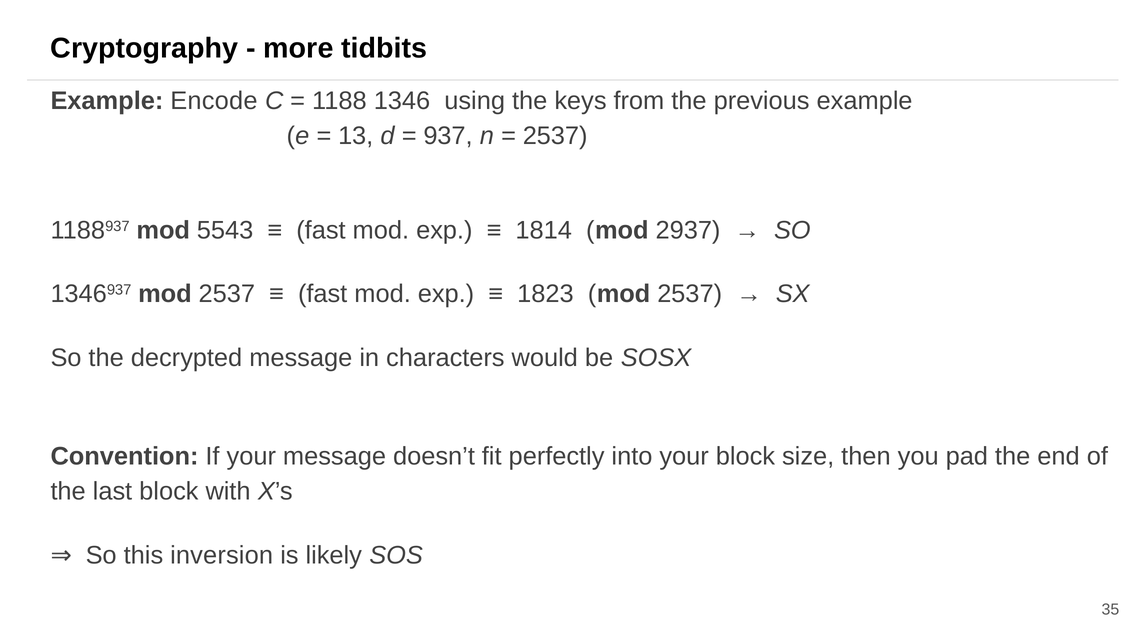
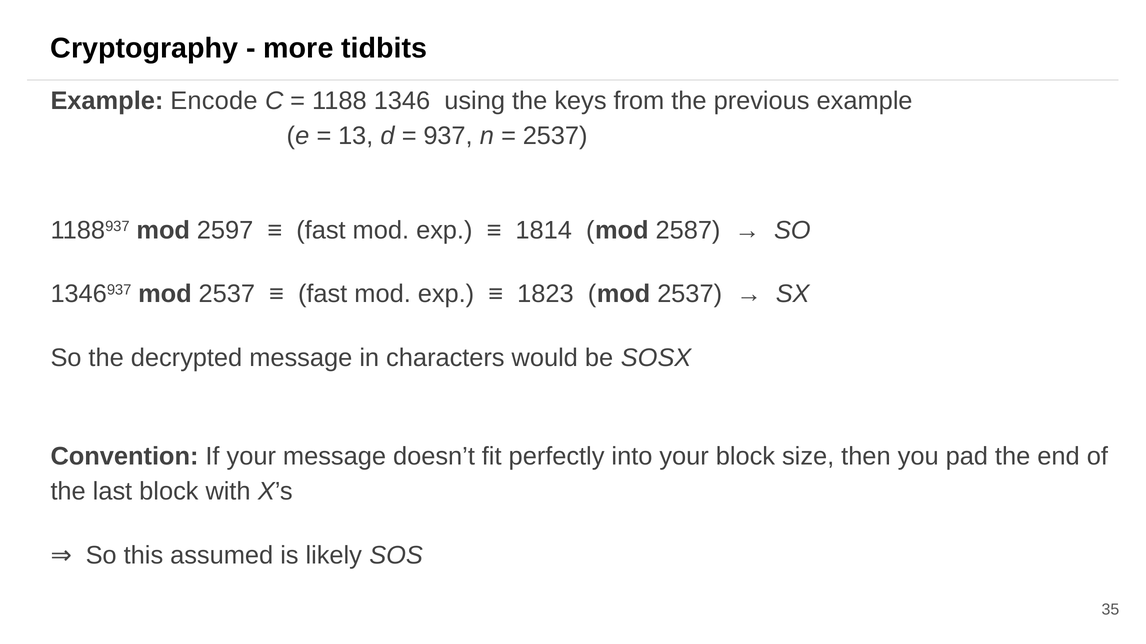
5543: 5543 -> 2597 (225, 231)
2937: 2937 -> 2587 (688, 231)
inversion: inversion -> assumed (222, 556)
